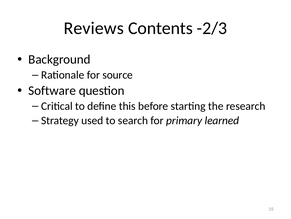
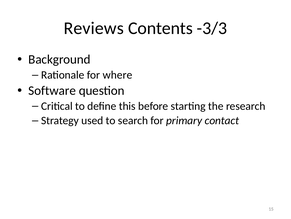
-2/3: -2/3 -> -3/3 (212, 28)
source: source -> where (118, 75)
learned: learned -> contact (222, 120)
